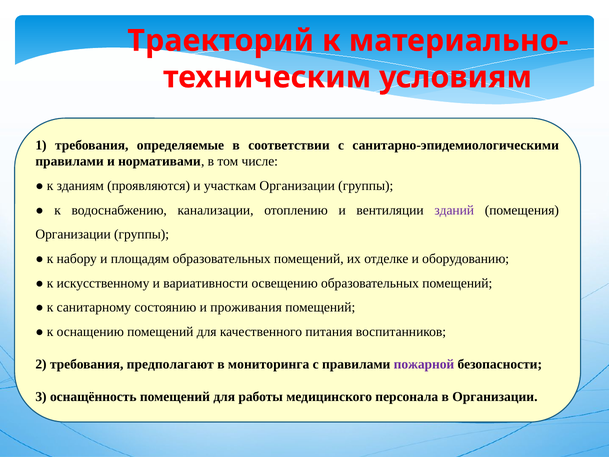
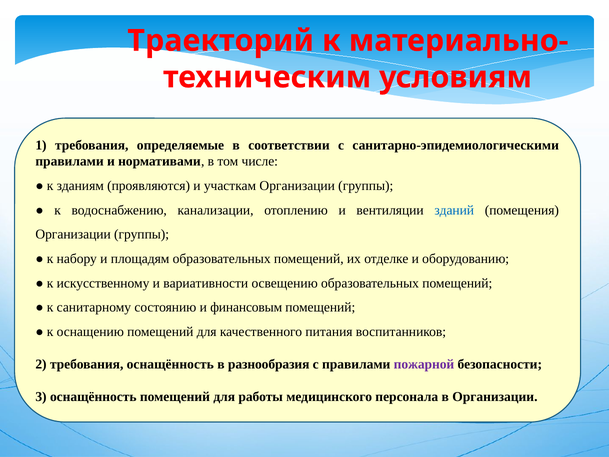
зданий colour: purple -> blue (454, 210)
проживания: проживания -> финансовым (246, 307)
требования предполагают: предполагают -> оснащённость (170, 364)
мониторинга: мониторинга -> разнообразия (269, 364)
